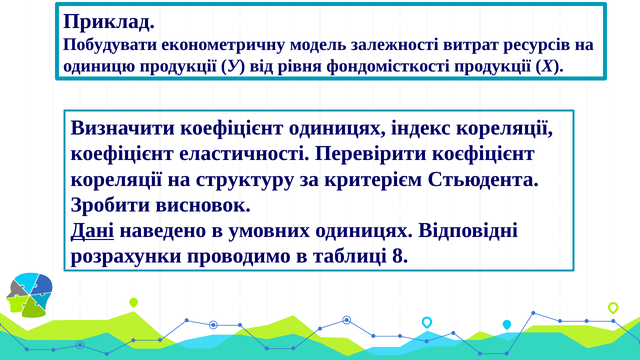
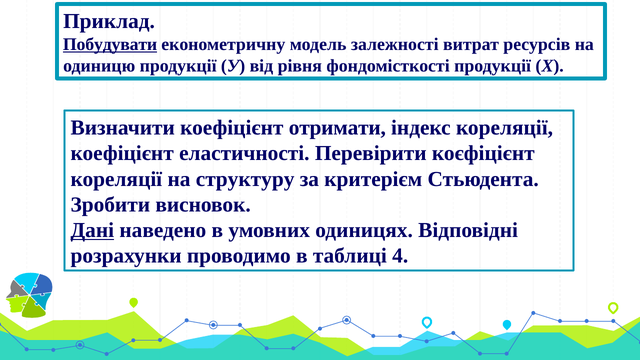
Побудувати underline: none -> present (110, 45)
коефіцієнт одиницях: одиницях -> отримати (337, 128)
8: 8 -> 4 (400, 256)
